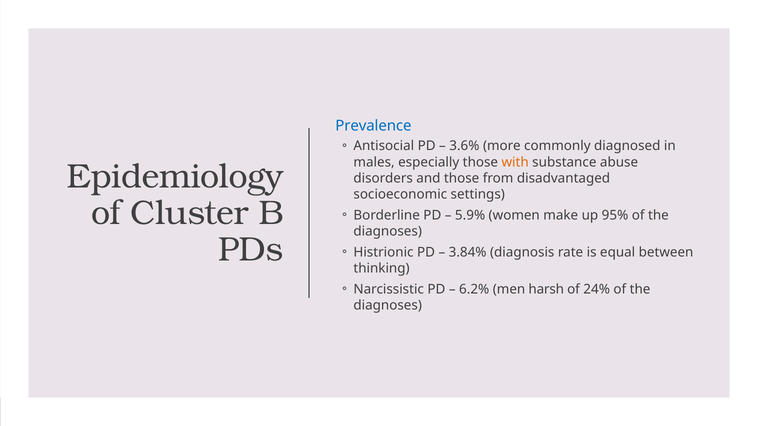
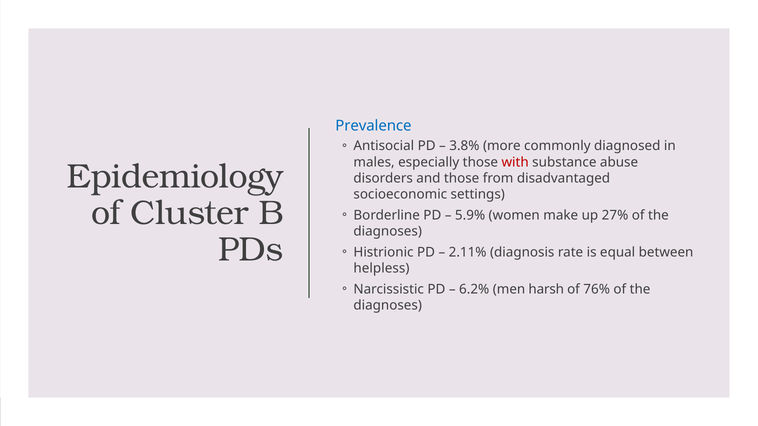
3.6%: 3.6% -> 3.8% (464, 146)
with colour: orange -> red (515, 162)
95%: 95% -> 27% (615, 215)
3.84%: 3.84% -> 2.11% (468, 252)
thinking: thinking -> helpless (381, 269)
24%: 24% -> 76% (597, 289)
